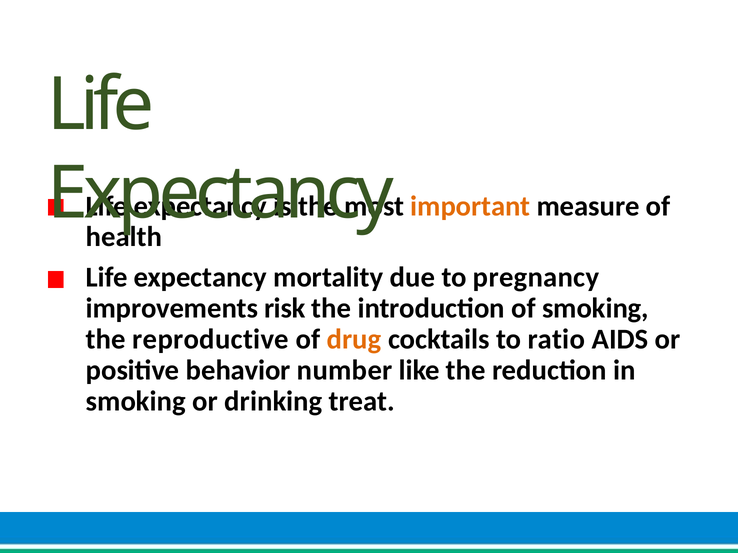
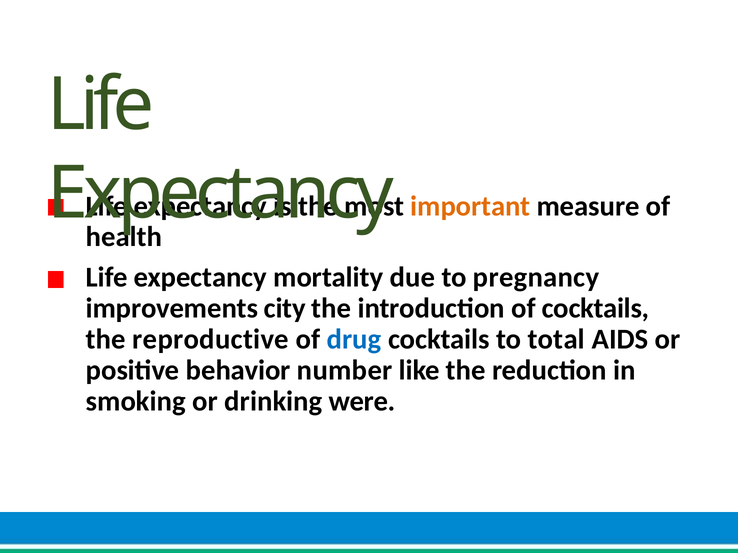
risk: risk -> city (285, 309)
of smoking: smoking -> cocktails (595, 309)
drug colour: orange -> blue (354, 340)
ratio: ratio -> total (556, 340)
treat: treat -> were (362, 402)
